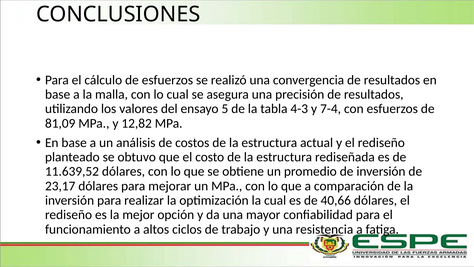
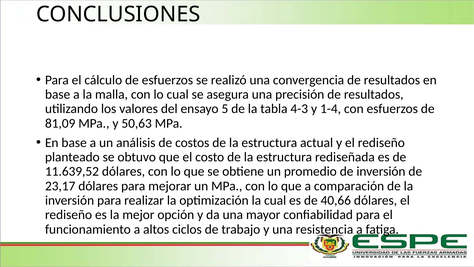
7-4: 7-4 -> 1-4 (331, 109)
12,82: 12,82 -> 50,63 (137, 123)
